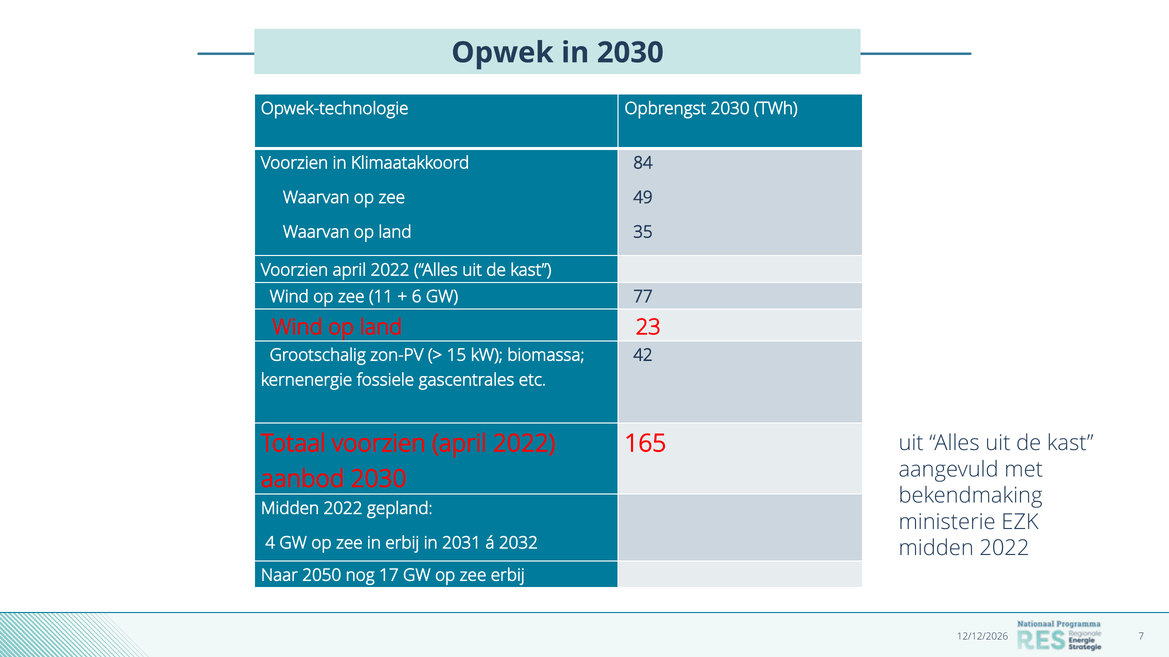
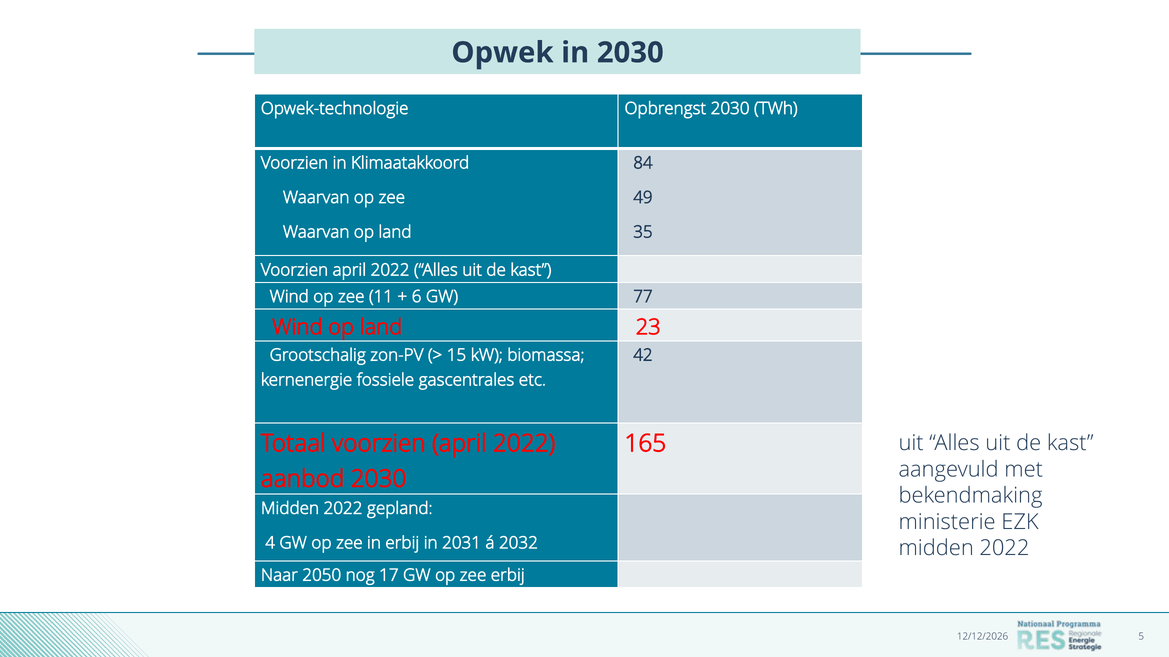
7: 7 -> 5 (1141, 637)
